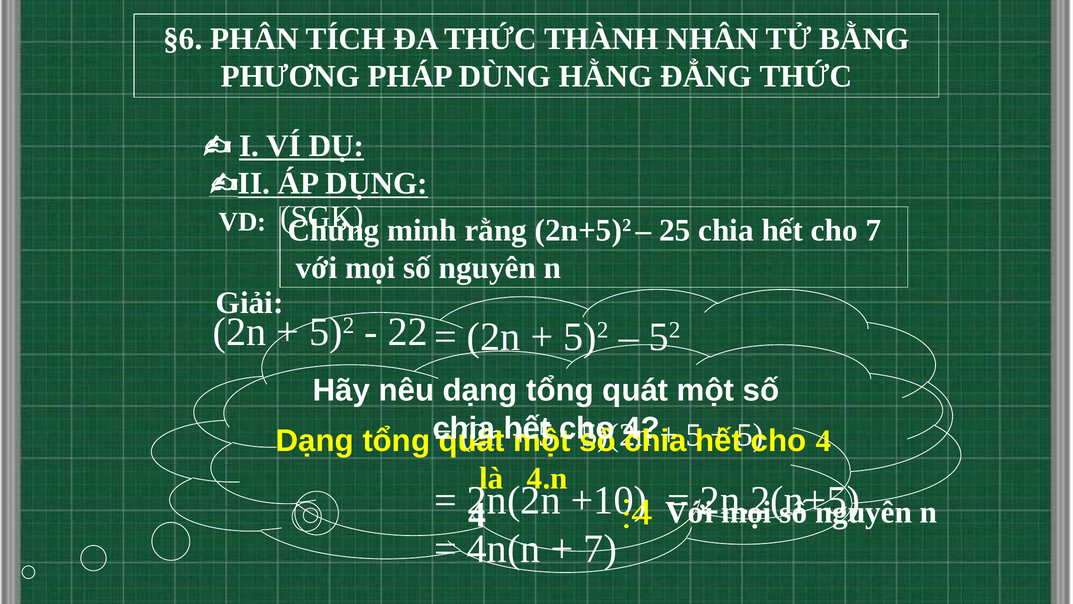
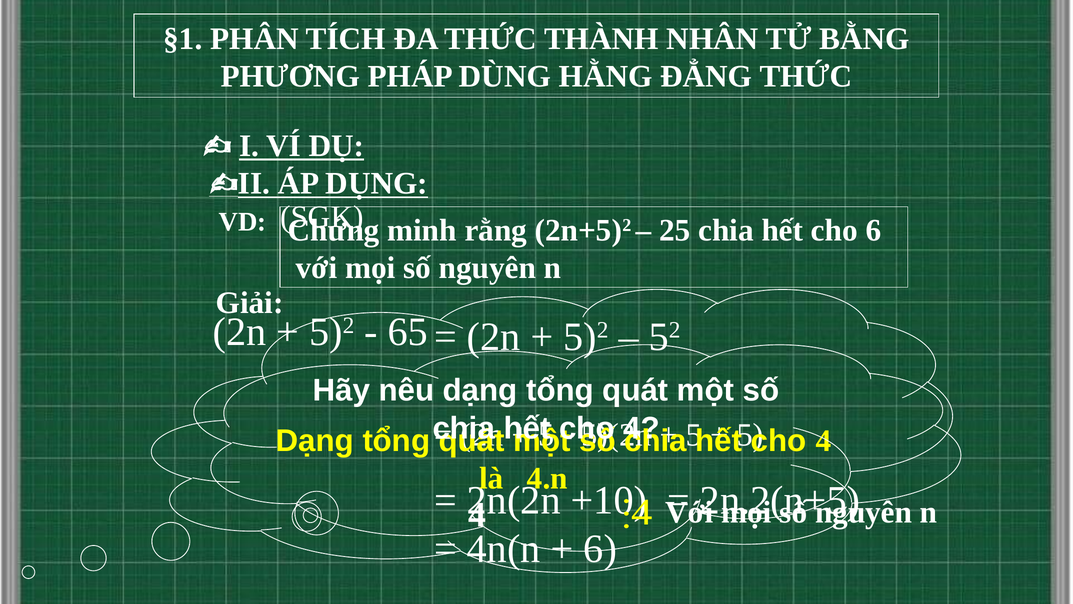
§6: §6 -> §1 (183, 39)
cho 7: 7 -> 6 (873, 230)
22: 22 -> 65 (408, 332)
7: 7 -> 6 (600, 548)
